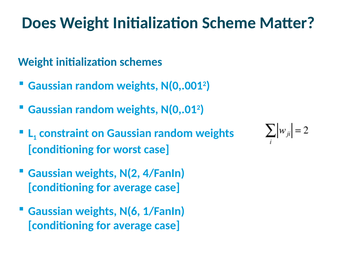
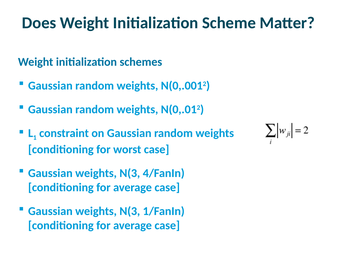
N(2: N(2 -> N(3 (130, 173)
N(6: N(6 -> N(3 (130, 211)
